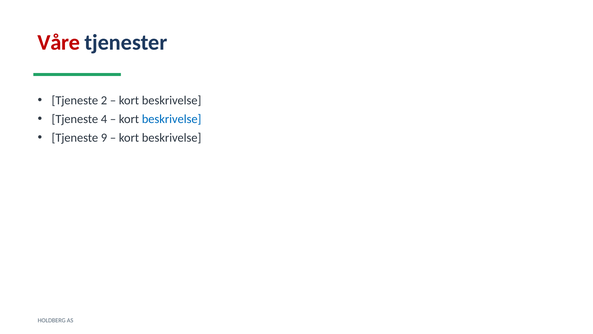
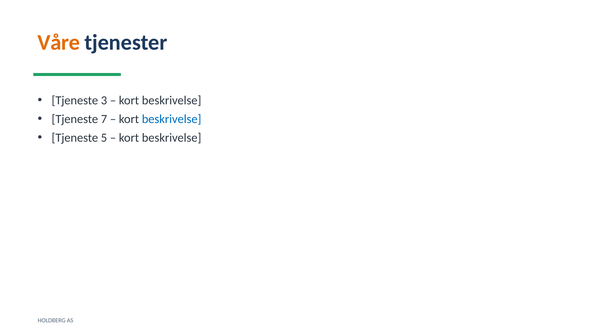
Våre colour: red -> orange (59, 42)
2: 2 -> 3 (104, 100)
4: 4 -> 7 (104, 119)
9: 9 -> 5 (104, 138)
